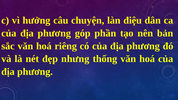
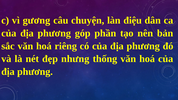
hưởng: hưởng -> gương (36, 20)
